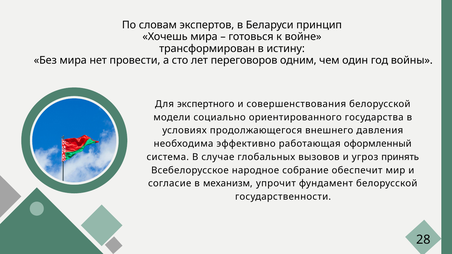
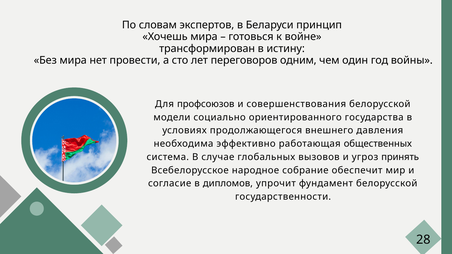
экспертного: экспертного -> профсоюзов (206, 104)
оформленный: оформленный -> общественных (378, 144)
механизм: механизм -> дипломов (228, 184)
